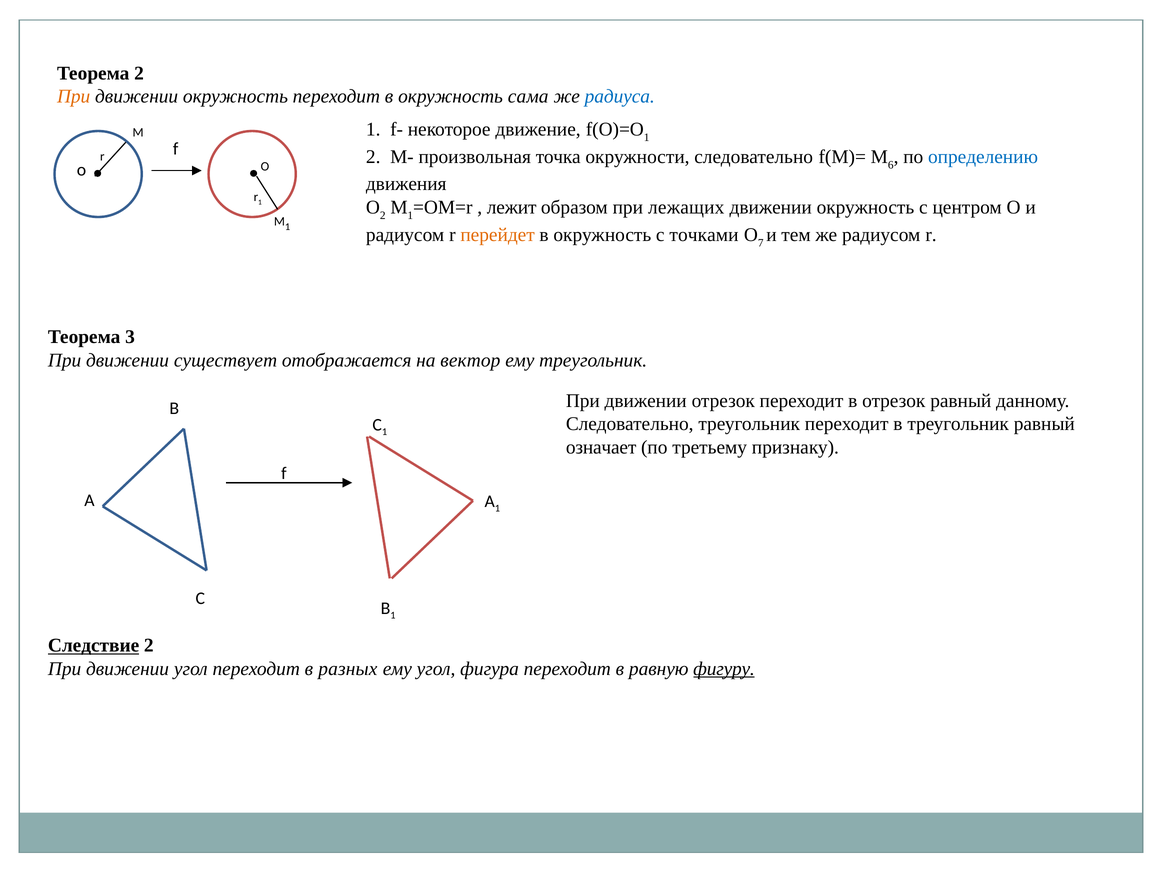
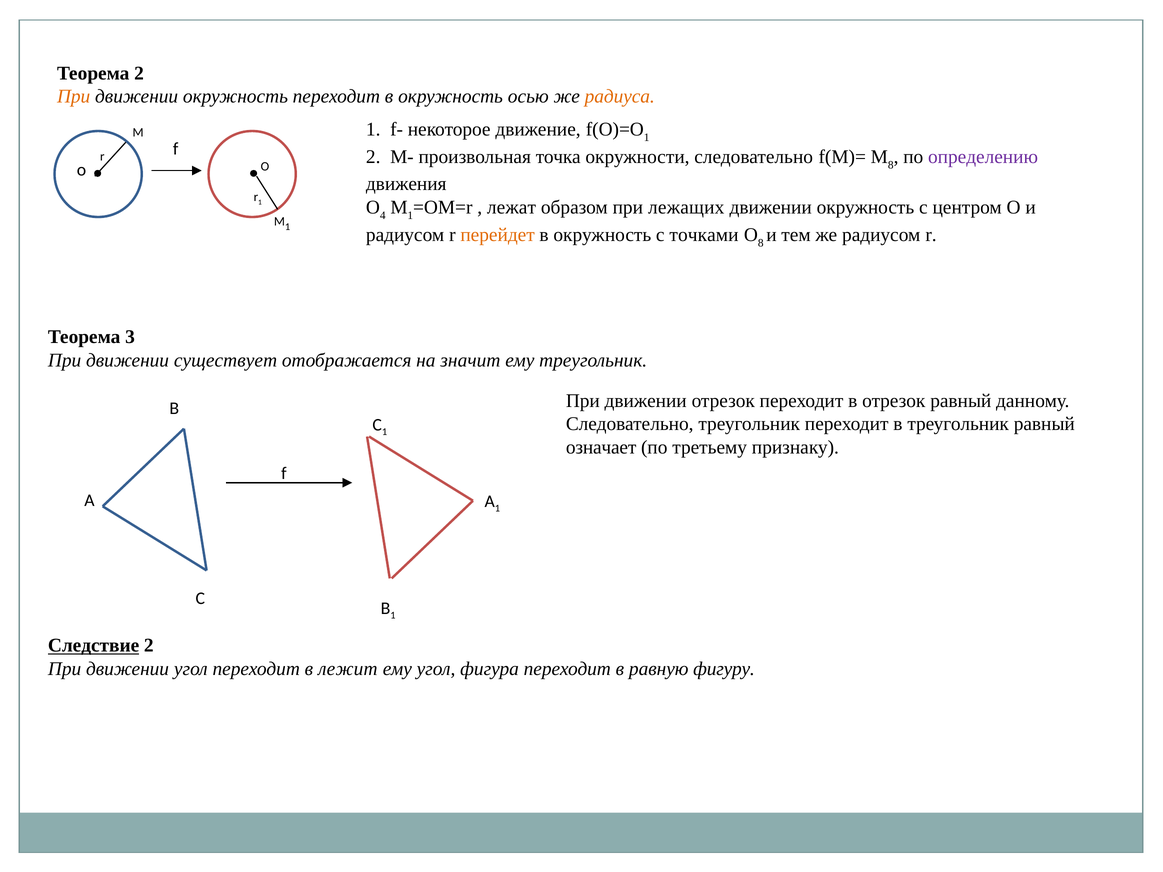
сама: сама -> осью (528, 97)
радиуса colour: blue -> orange (620, 97)
М 6: 6 -> 8 (891, 165)
определению colour: blue -> purple (983, 157)
2: 2 -> 4 (383, 216)
лежит: лежит -> лежат (511, 207)
7: 7 -> 8 (761, 243)
вектор: вектор -> значит (470, 360)
разных: разных -> лежит (348, 669)
фигуру underline: present -> none (724, 669)
